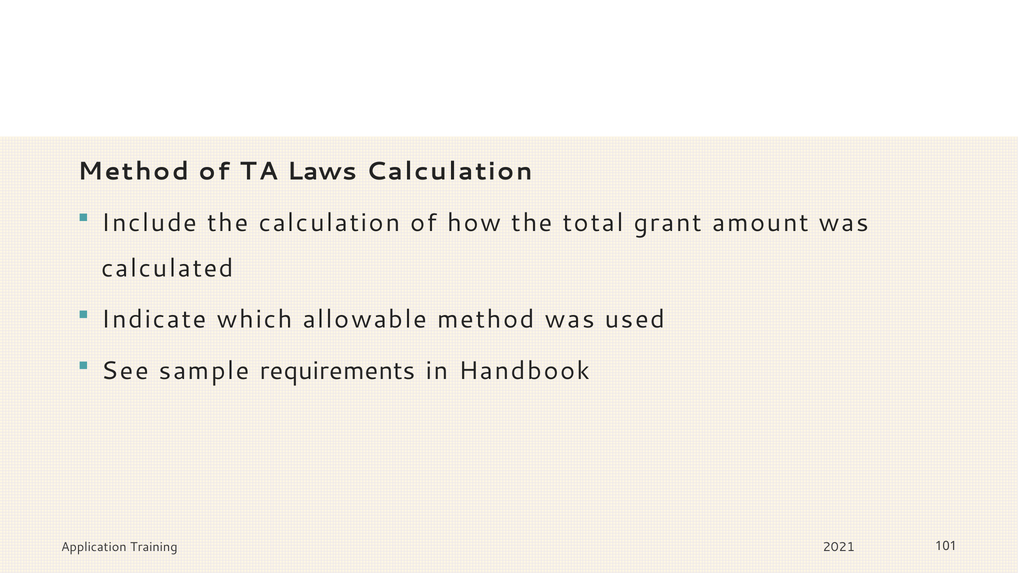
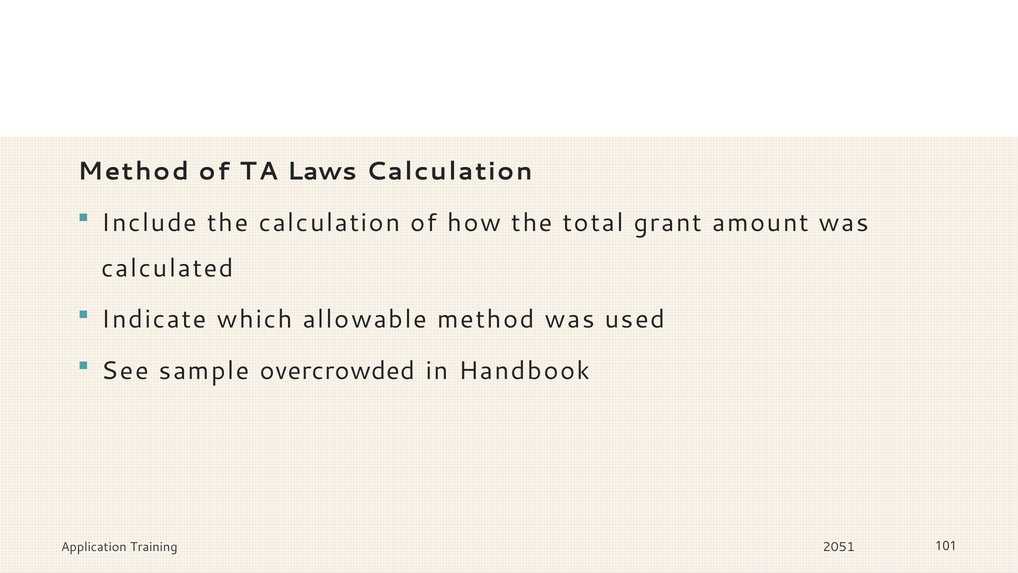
requirements: requirements -> overcrowded (338, 370)
2021: 2021 -> 2051 (839, 547)
